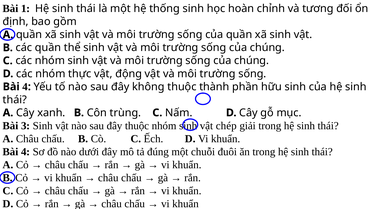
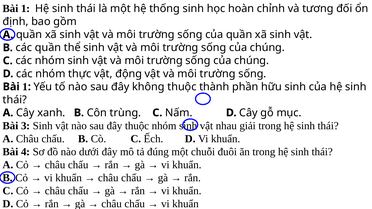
4: 4 -> 1 (25, 87)
chép: chép -> nhau (226, 126)
